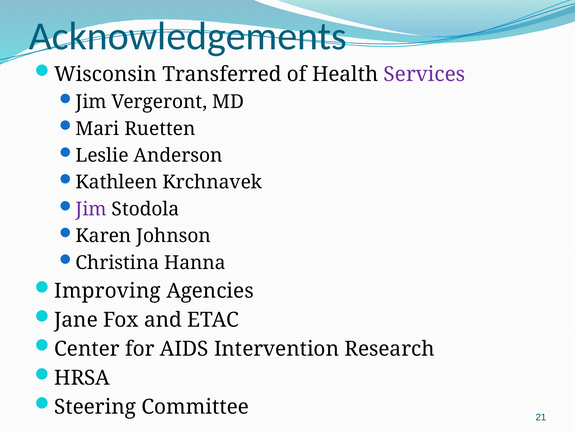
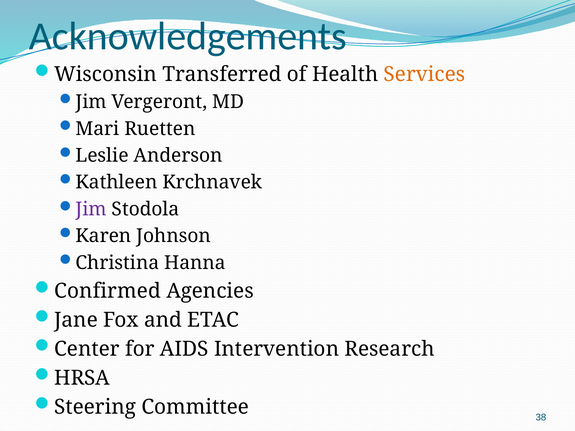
Services colour: purple -> orange (424, 74)
Improving: Improving -> Confirmed (108, 291)
21: 21 -> 38 (541, 418)
